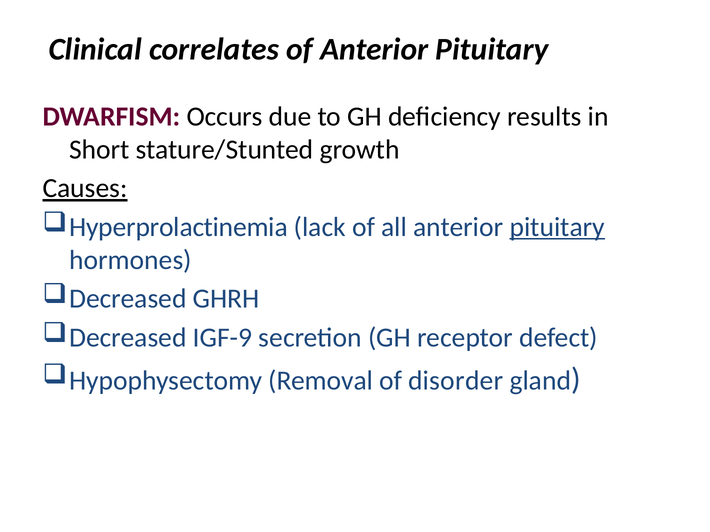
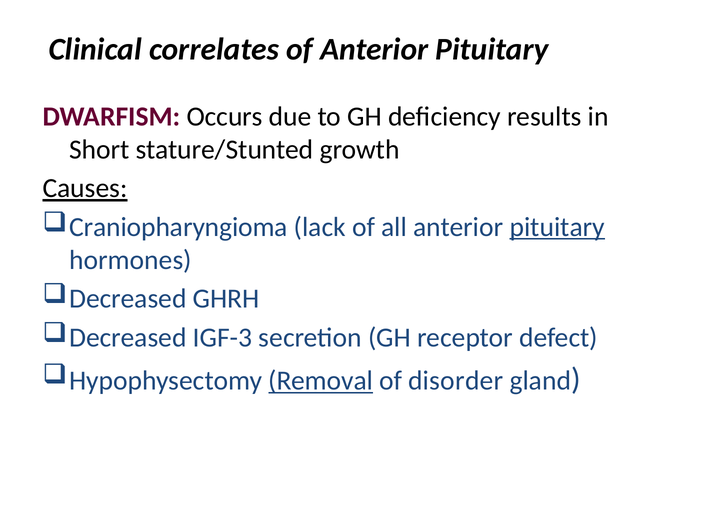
Hyperprolactinemia: Hyperprolactinemia -> Craniopharyngioma (178, 227)
IGF-9: IGF-9 -> IGF-3 (223, 338)
Removal underline: none -> present (321, 381)
